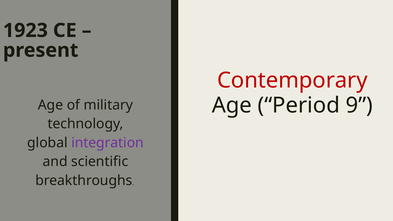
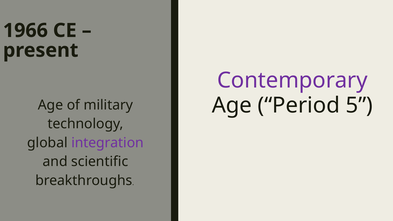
1923: 1923 -> 1966 (25, 30)
Contemporary colour: red -> purple (292, 80)
9: 9 -> 5 (359, 105)
